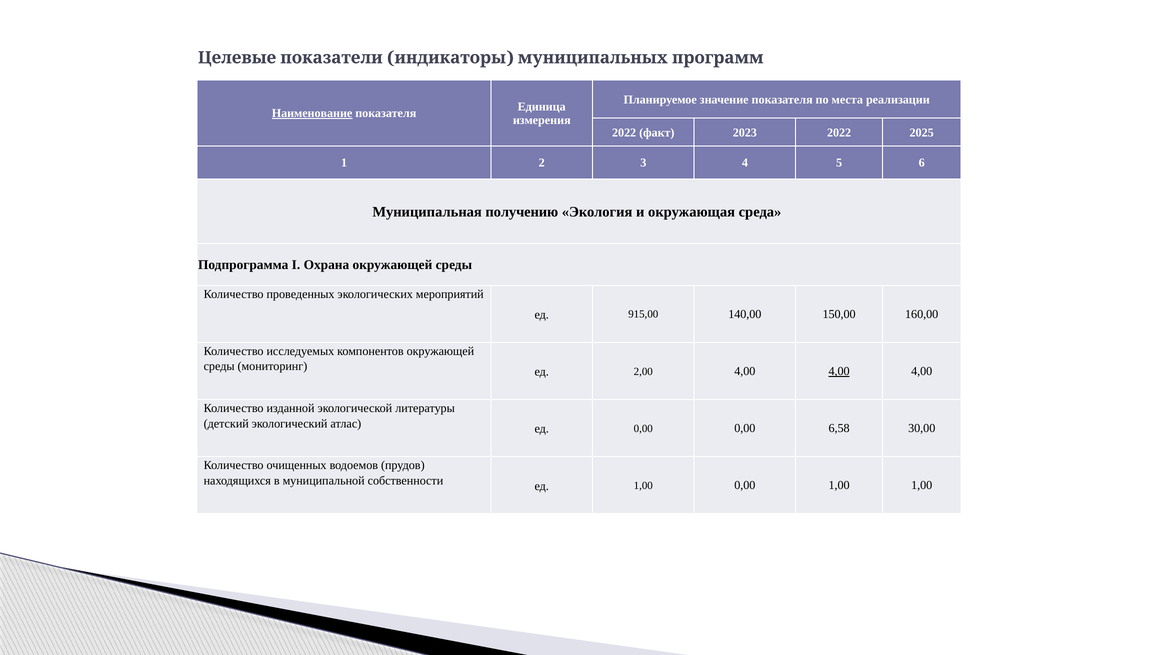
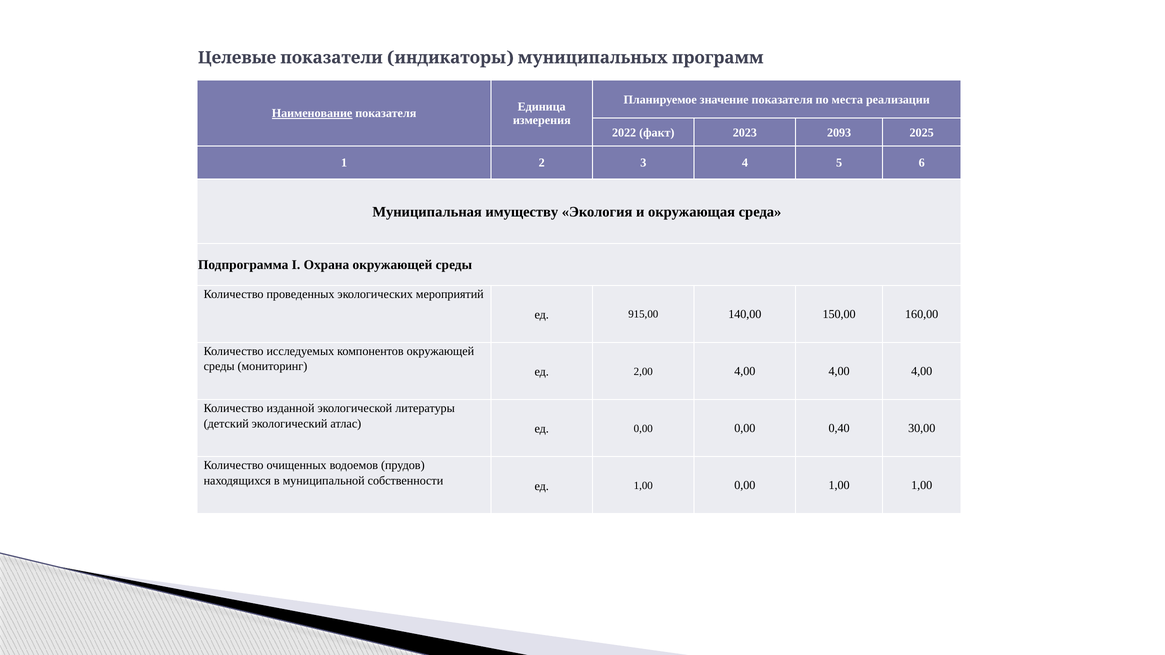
2023 2022: 2022 -> 2093 (839, 133)
получению: получению -> имуществу (522, 212)
4,00 underline: present -> none (839, 372)
6,58: 6,58 -> 0,40 (839, 429)
